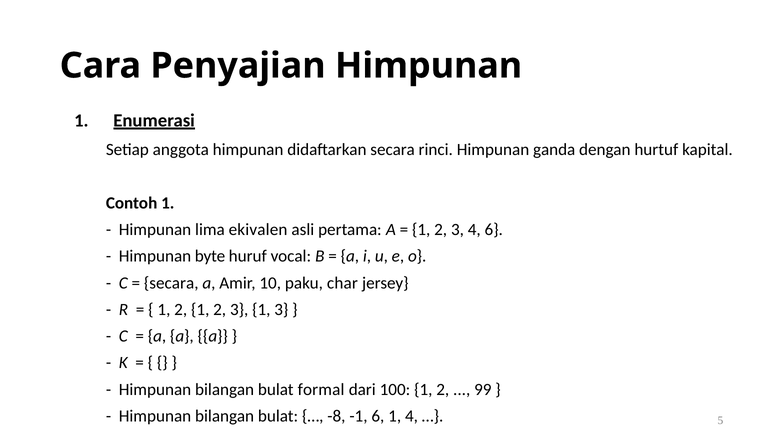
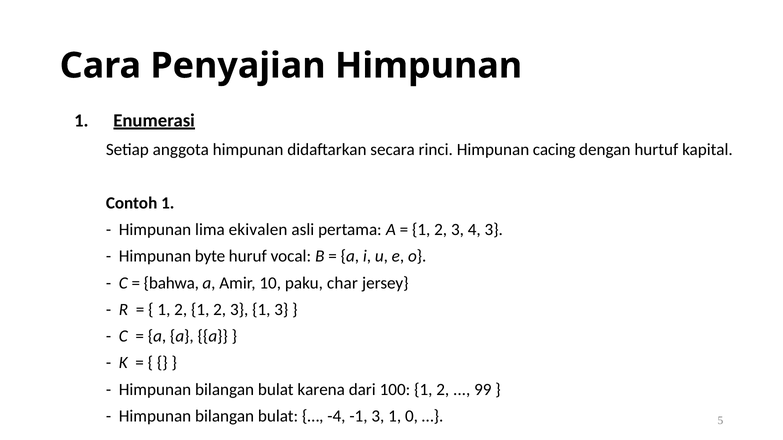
ganda: ganda -> cacing (554, 150)
4 6: 6 -> 3 (494, 230)
secara: secara -> bahwa (171, 283)
formal: formal -> karena (321, 390)
-8: -8 -> -4 (336, 416)
-1 6: 6 -> 3 (378, 416)
1 4: 4 -> 0 (411, 416)
